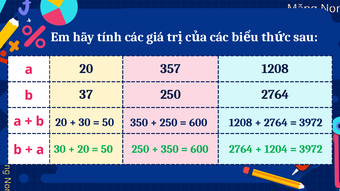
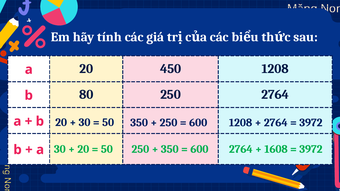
357: 357 -> 450 (171, 69)
37: 37 -> 80 (86, 95)
1204: 1204 -> 1608 (276, 149)
